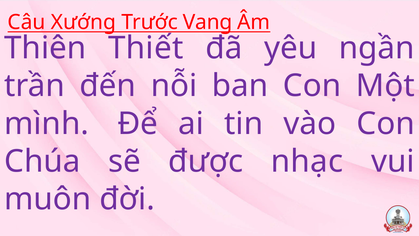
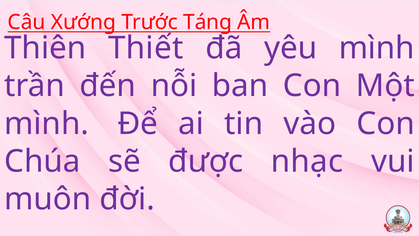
Vang: Vang -> Táng (208, 22)
yêu ngần: ngần -> mình (377, 48)
